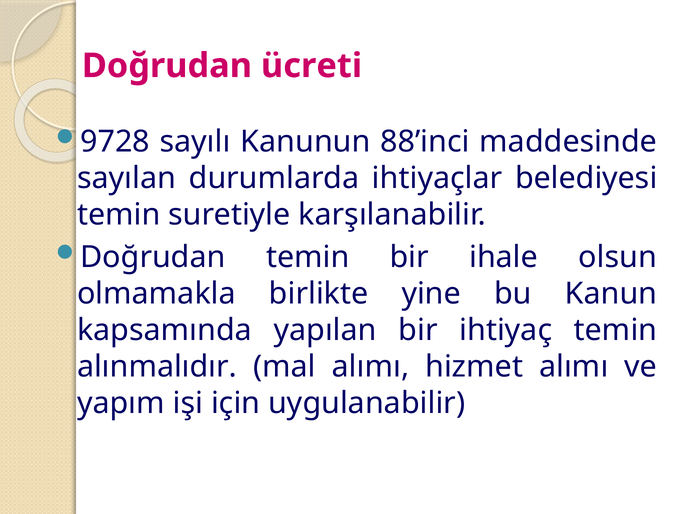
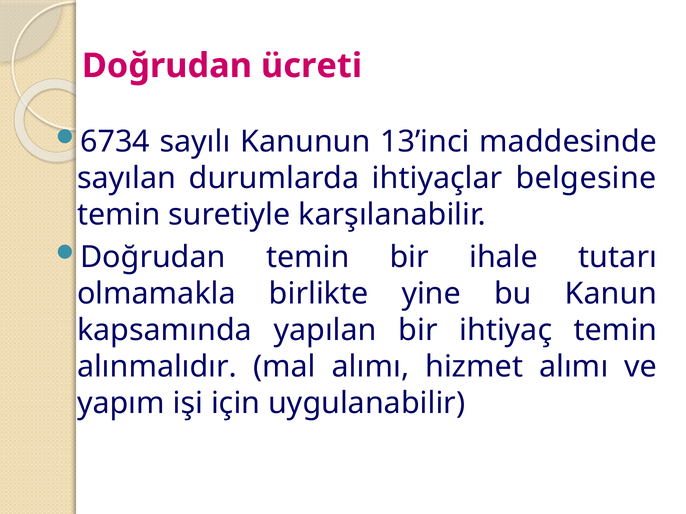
9728: 9728 -> 6734 (115, 142)
88’inci: 88’inci -> 13’inci (425, 142)
belediyesi: belediyesi -> belgesine (586, 178)
olsun: olsun -> tutarı (618, 257)
